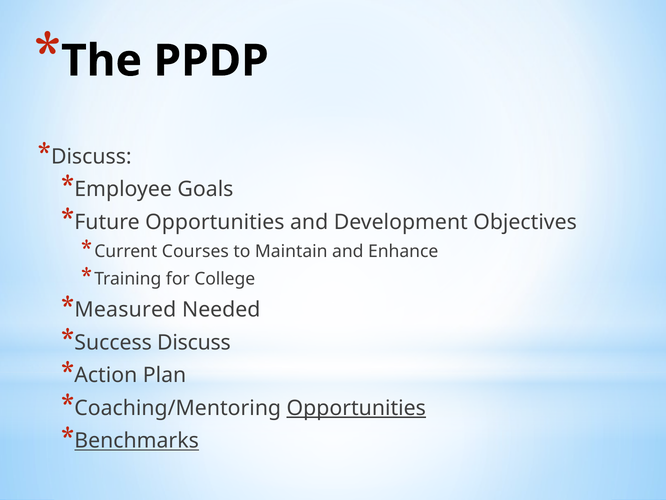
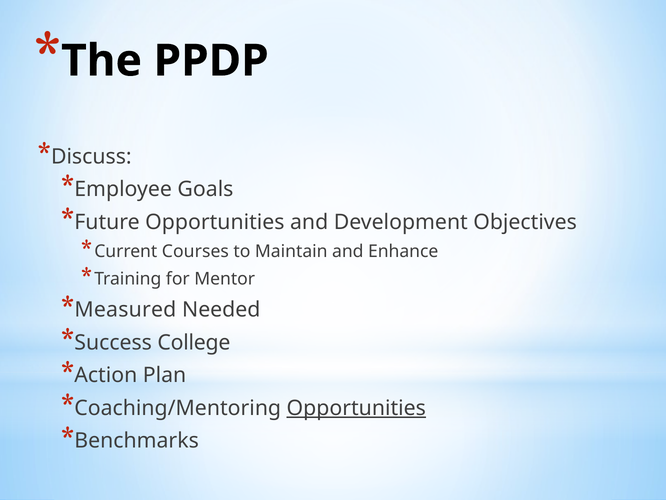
College: College -> Mentor (225, 279)
Success Discuss: Discuss -> College (194, 342)
Benchmarks underline: present -> none (137, 441)
